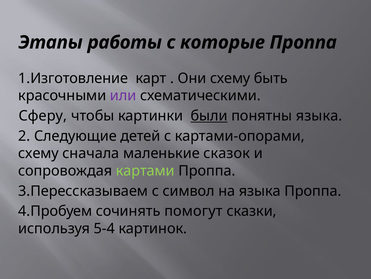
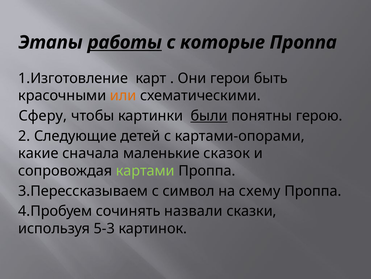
работы underline: none -> present (125, 42)
Они схему: схему -> герои (230, 78)
или colour: purple -> orange (123, 95)
понятны языка: языка -> герою (319, 116)
схему: схему -> какие (38, 153)
на языка: языка -> схему (260, 190)
помогут: помогут -> назвали (193, 211)
5-4: 5-4 -> 5-3 (104, 228)
